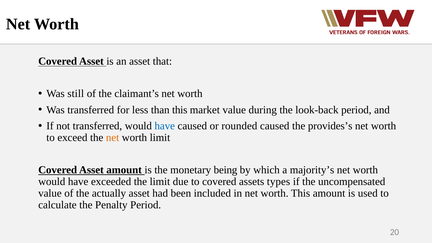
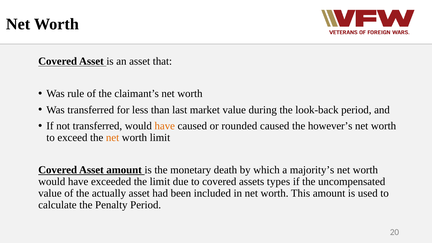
still: still -> rule (76, 94)
than this: this -> last (180, 110)
have colour: blue -> orange (165, 126)
provides’s: provides’s -> however’s (330, 126)
being: being -> death (225, 170)
